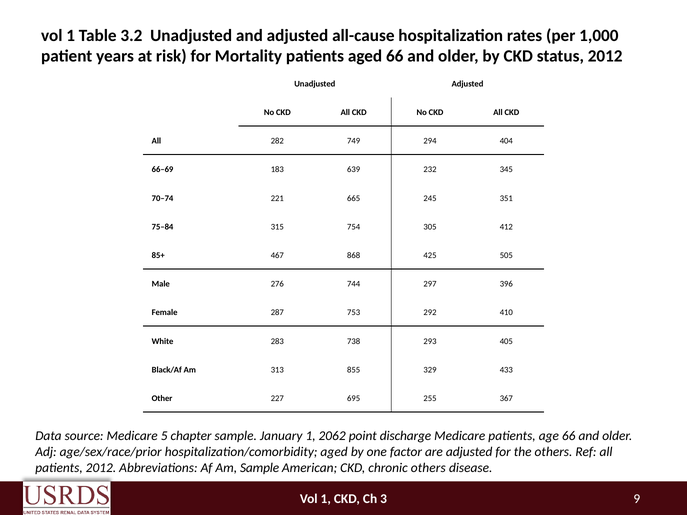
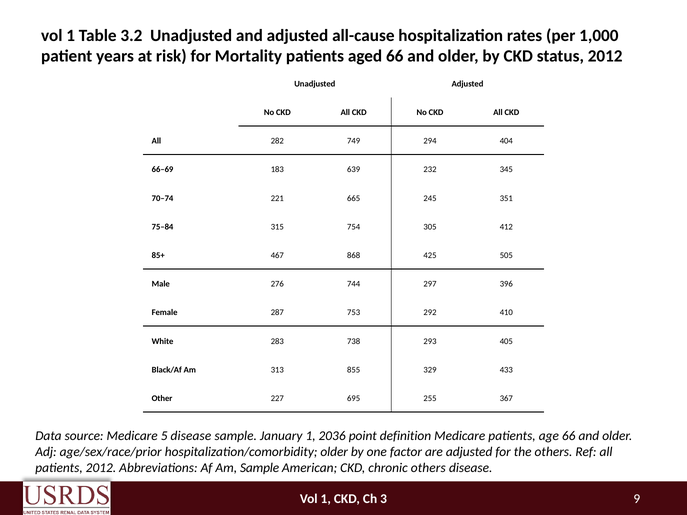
5 chapter: chapter -> disease (191, 436)
2062: 2062 -> 2036 (332, 436)
discharge: discharge -> definition (405, 436)
hospitalization/comorbidity aged: aged -> older (334, 452)
